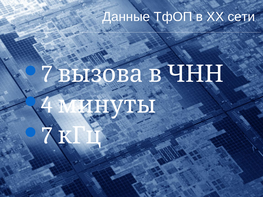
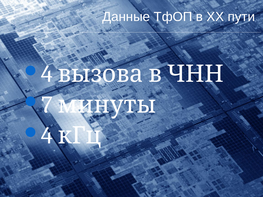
сети: сети -> пути (241, 17)
7: 7 -> 4 (47, 74)
4: 4 -> 7 (47, 105)
7: 7 -> 4 (47, 136)
